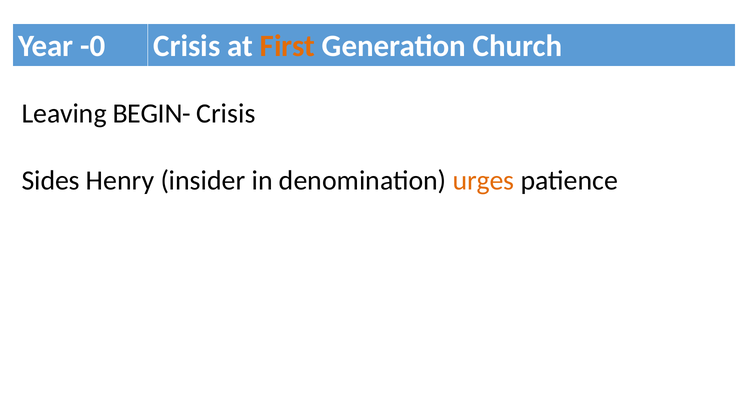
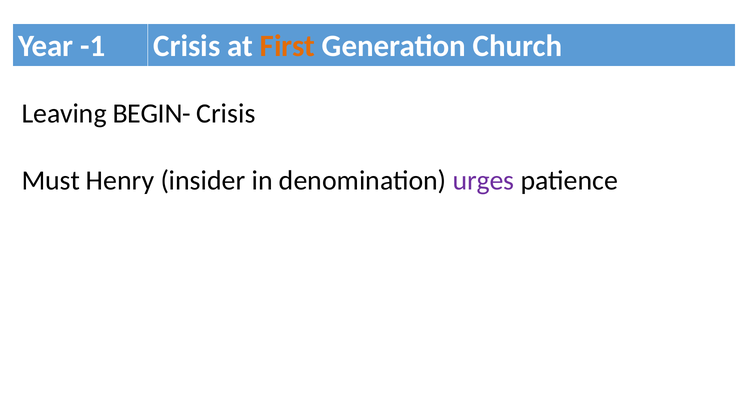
-0: -0 -> -1 (93, 46)
Sides: Sides -> Must (51, 180)
urges colour: orange -> purple (484, 180)
